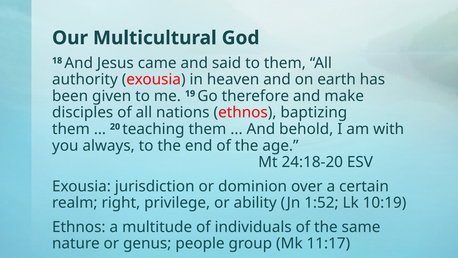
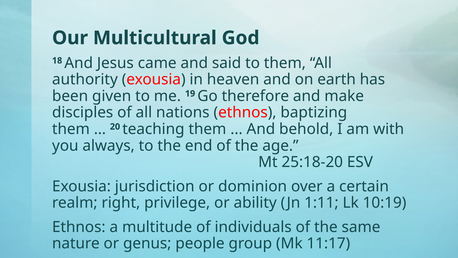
24:18-20: 24:18-20 -> 25:18-20 (312, 162)
1:52: 1:52 -> 1:11 (321, 203)
